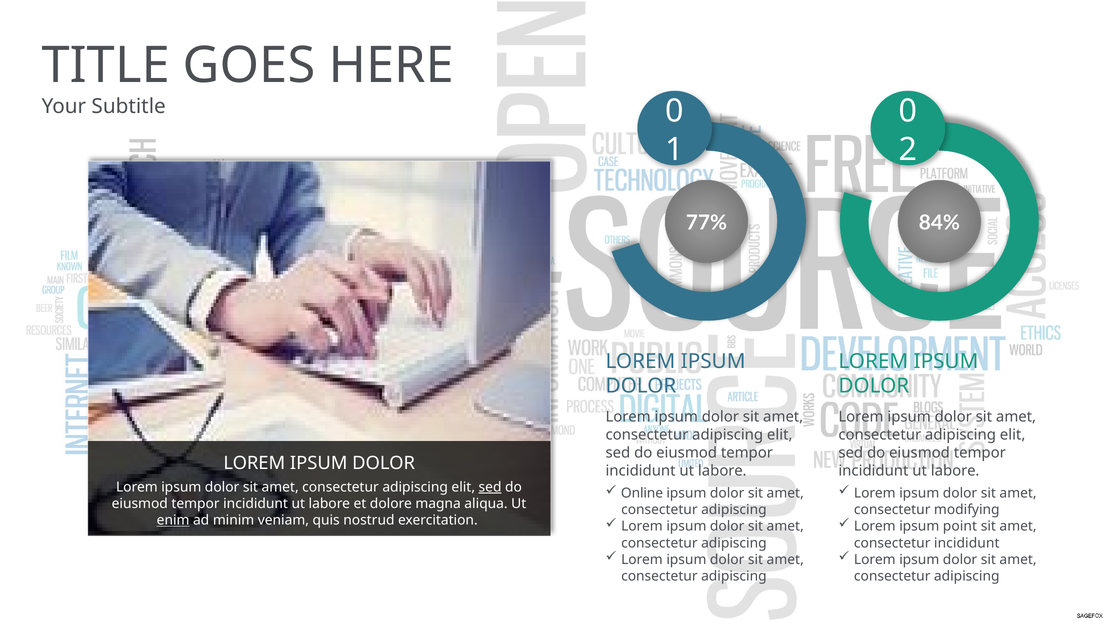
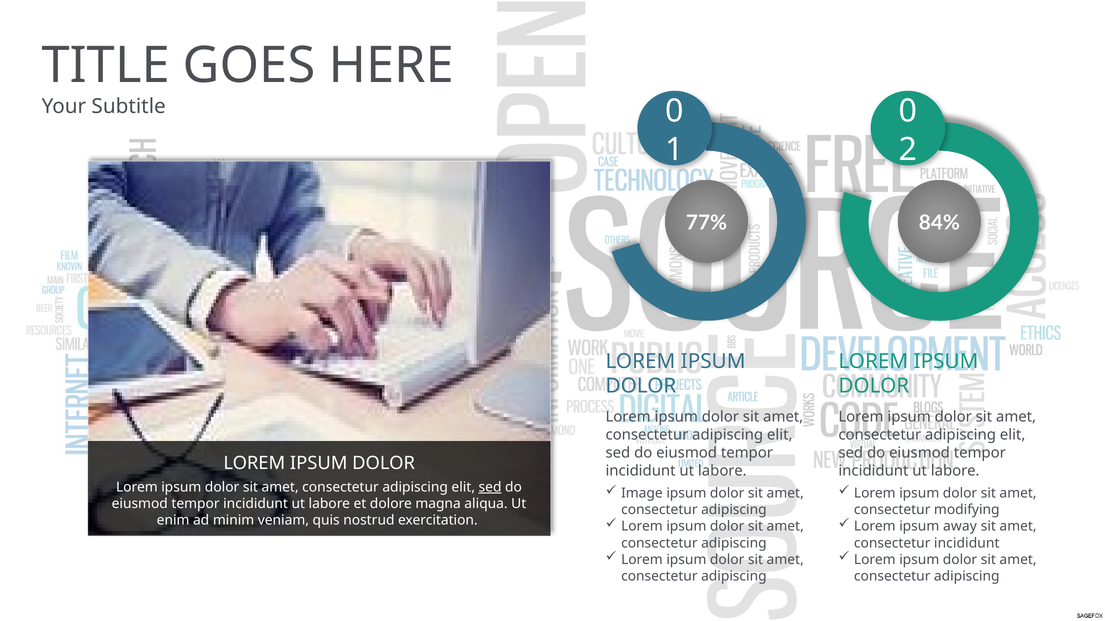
Online: Online -> Image (642, 494)
enim underline: present -> none (173, 521)
point: point -> away (960, 527)
